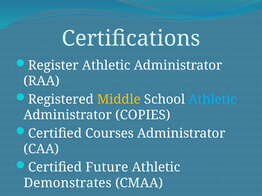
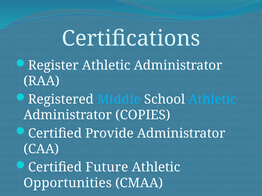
Middle colour: yellow -> light blue (119, 100)
Courses: Courses -> Provide (109, 134)
Demonstrates: Demonstrates -> Opportunities (68, 183)
